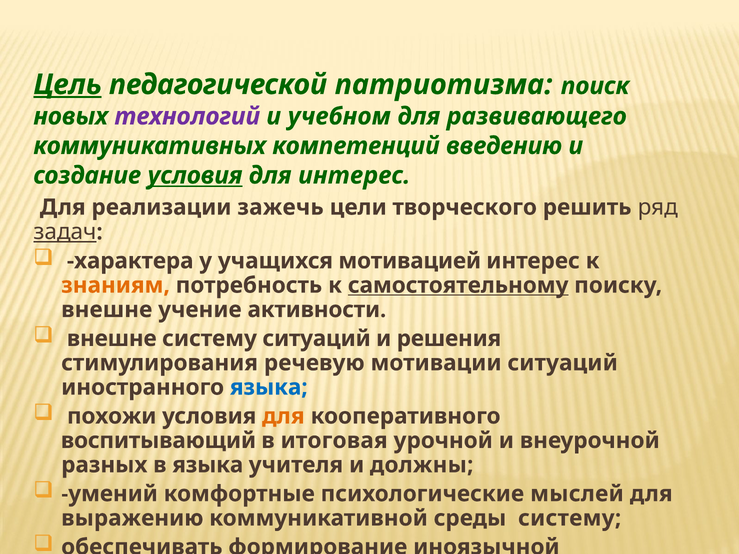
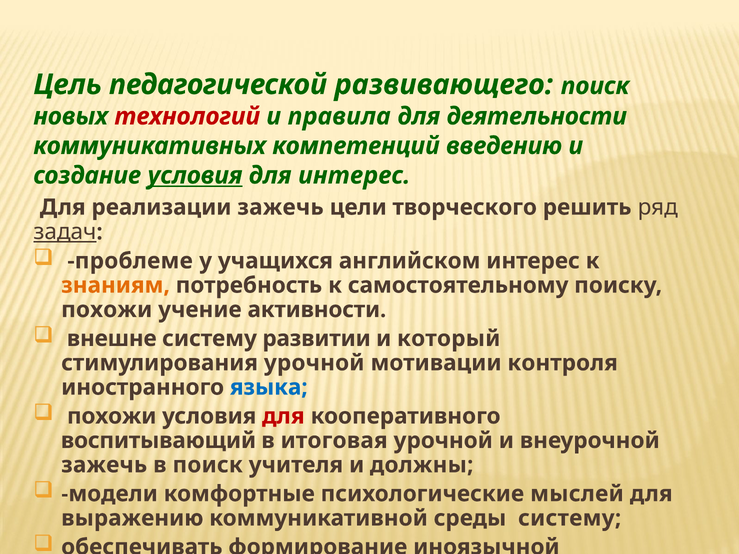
Цель underline: present -> none (68, 85)
патриотизма: патриотизма -> развивающего (444, 85)
технологий colour: purple -> red (187, 116)
учебном: учебном -> правила (339, 116)
развивающего: развивающего -> деятельности (537, 116)
характера: характера -> проблеме (130, 261)
мотивацией: мотивацией -> английском (410, 261)
самостоятельному underline: present -> none (458, 285)
внешне: внешне -> похожи (107, 310)
систему ситуаций: ситуаций -> развитии (317, 339)
решения: решения -> который (449, 339)
стимулирования речевую: речевую -> урочной (314, 363)
мотивации ситуаций: ситуаций -> контроля (563, 363)
для colour: orange -> red (283, 416)
разных: разных -> зажечь (104, 465)
в языка: языка -> поиск (208, 465)
умений: умений -> модели (109, 494)
